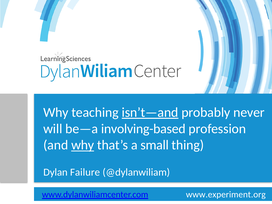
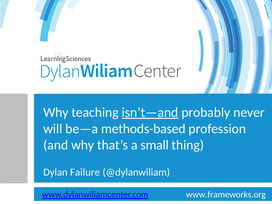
involving-based: involving-based -> methods-based (143, 129)
why underline: present -> none (83, 145)
www.experiment.org: www.experiment.org -> www.frameworks.org (226, 195)
